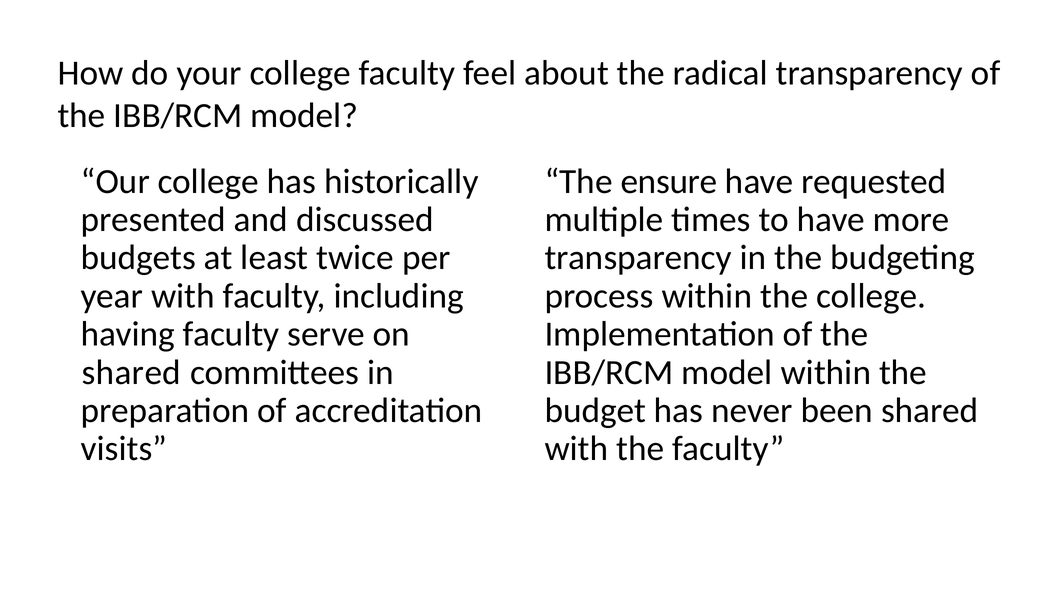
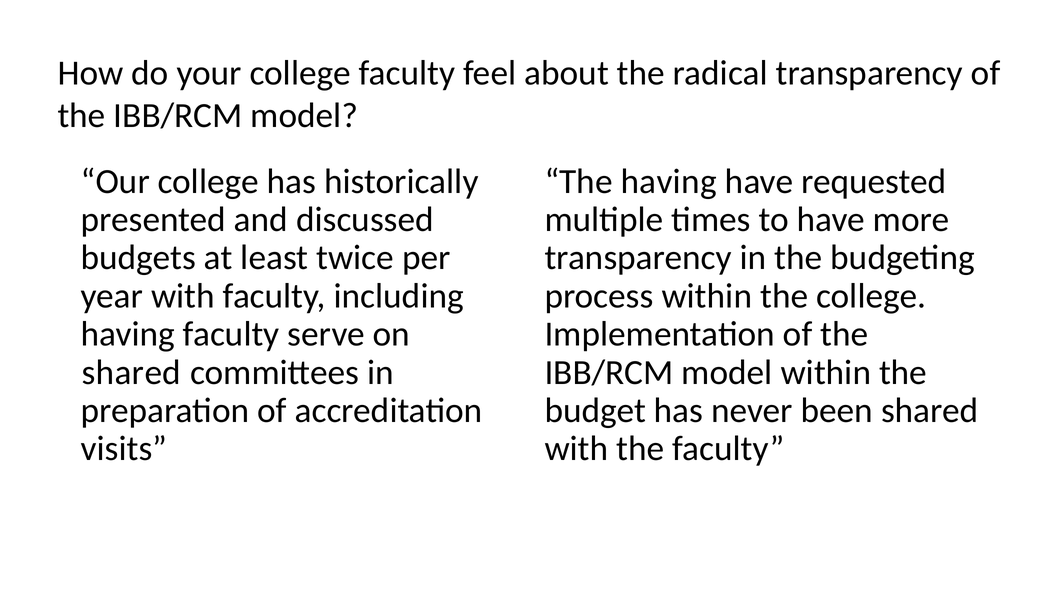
The ensure: ensure -> having (669, 182)
